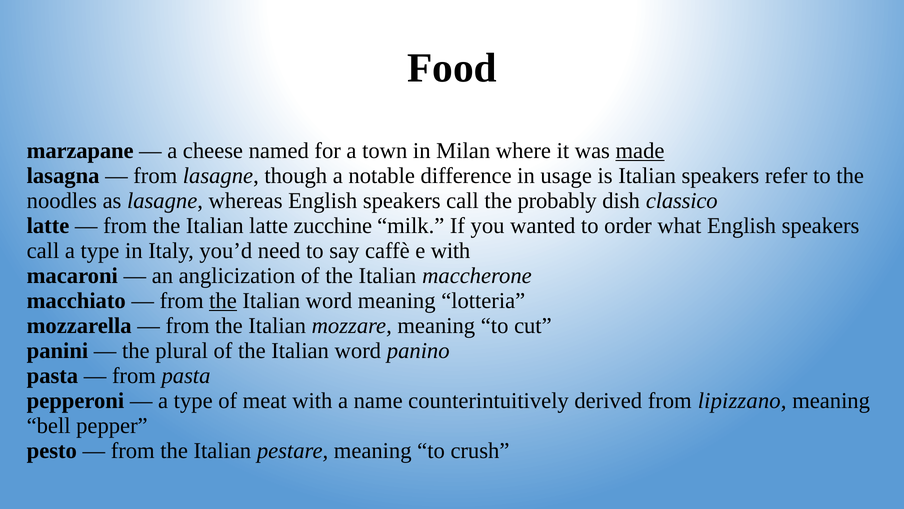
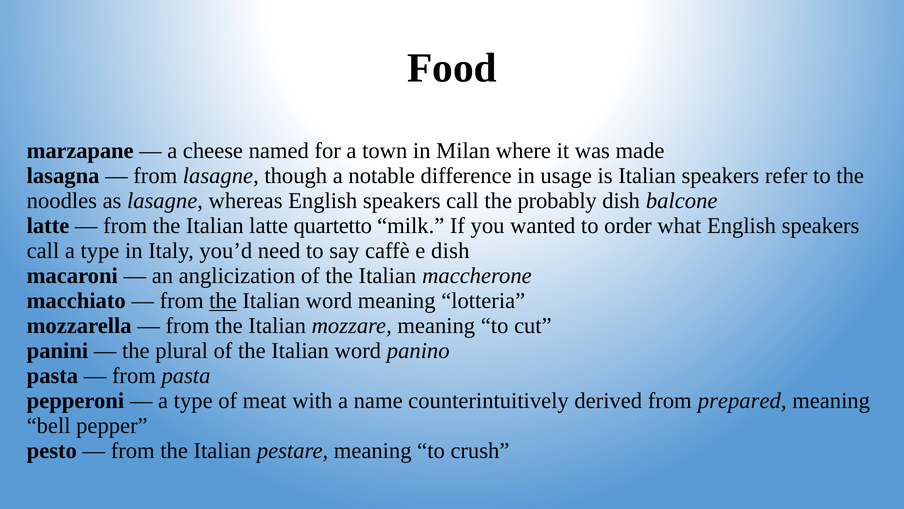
made underline: present -> none (640, 151)
classico: classico -> balcone (682, 201)
zucchine: zucchine -> quartetto (333, 226)
e with: with -> dish (450, 251)
lipizzano: lipizzano -> prepared (742, 400)
